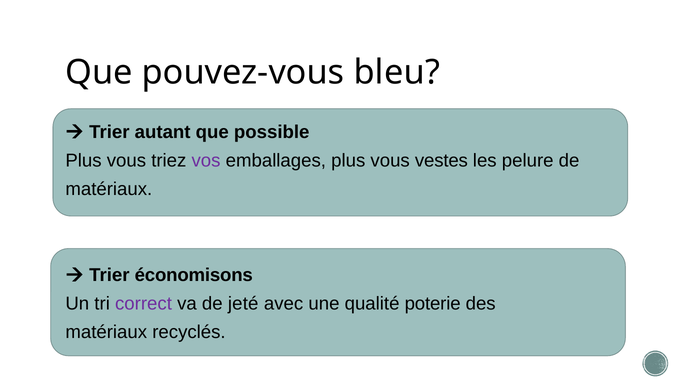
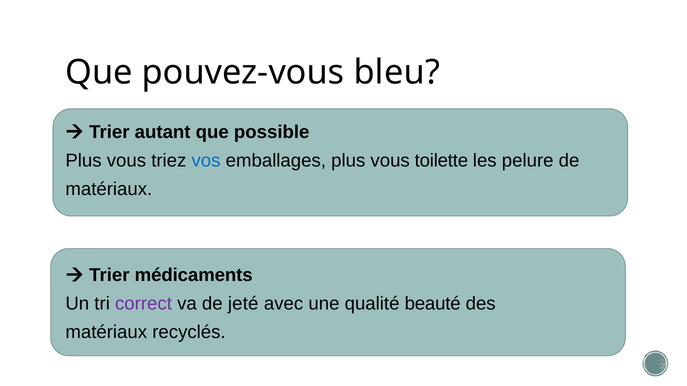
vos colour: purple -> blue (206, 161)
vestes: vestes -> toilette (441, 161)
économisons: économisons -> médicaments (194, 275)
poterie: poterie -> beauté (433, 304)
